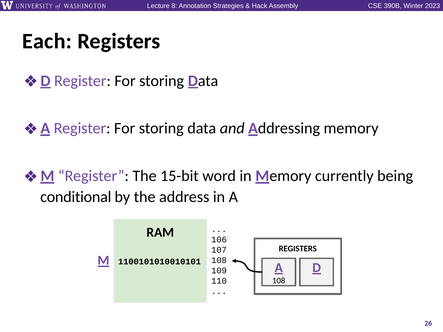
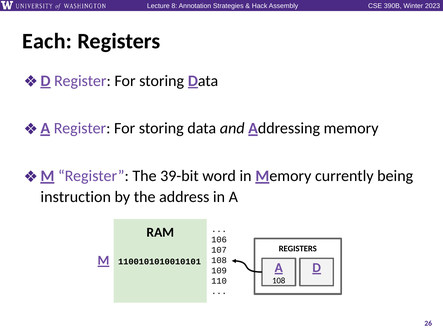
15-bit: 15-bit -> 39-bit (179, 176)
conditional: conditional -> instruction (76, 197)
